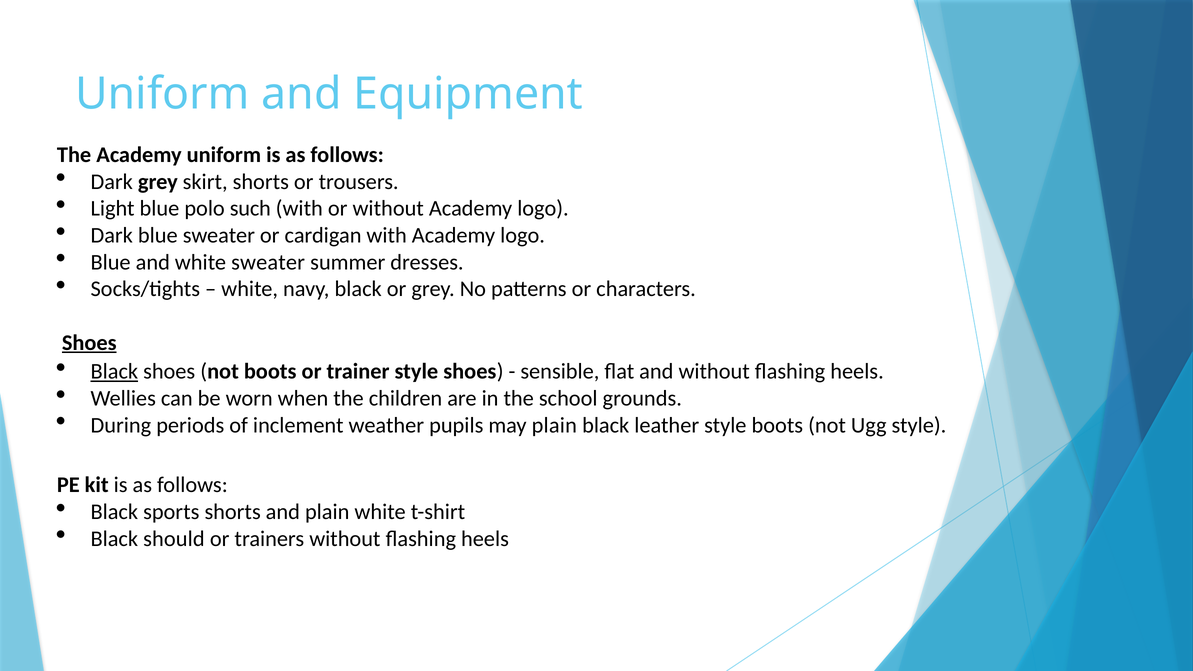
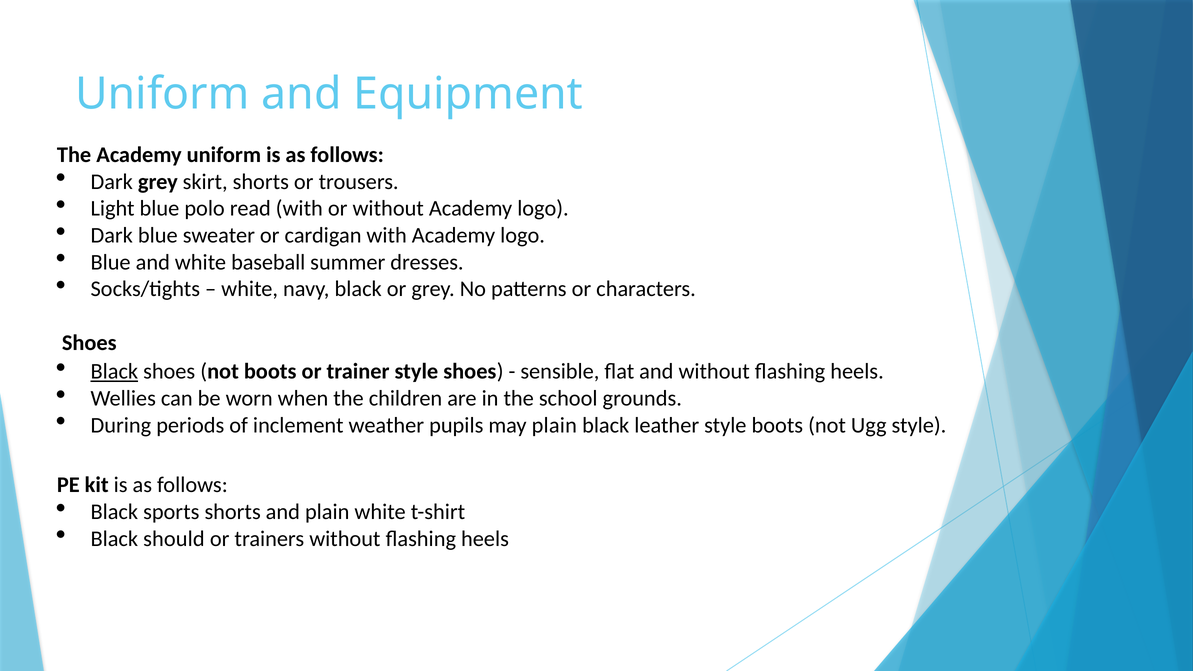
such: such -> read (250, 209)
white sweater: sweater -> baseball (268, 262)
Shoes underline: present -> none (89, 343)
